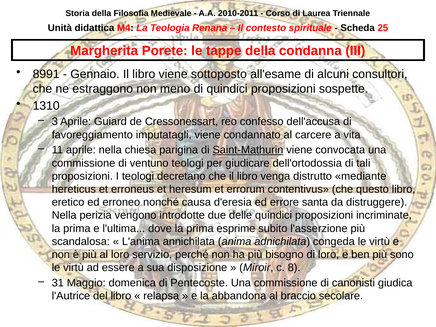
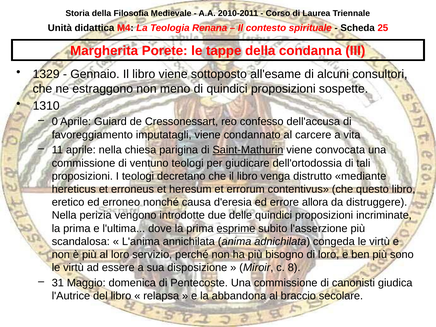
8991: 8991 -> 1329 (46, 74)
3: 3 -> 0 (55, 122)
santa: santa -> allora (315, 202)
esprime underline: none -> present (236, 228)
